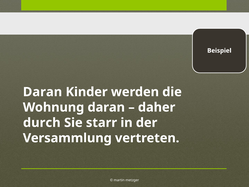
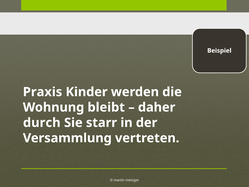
Daran: Daran -> Praxis (43, 92)
Wohnung daran: daran -> bleibt (106, 107)
